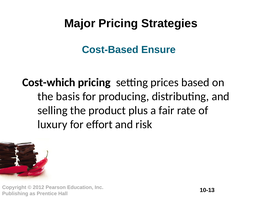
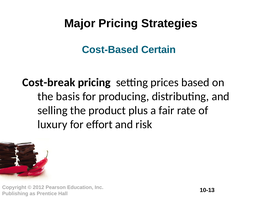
Ensure: Ensure -> Certain (158, 50)
Cost-which: Cost-which -> Cost-break (49, 82)
